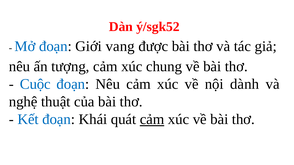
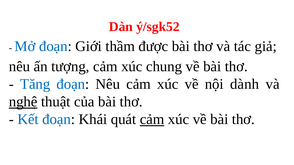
vang: vang -> thầm (120, 46)
Cuộc: Cuộc -> Tăng (35, 84)
nghệ underline: none -> present (23, 102)
